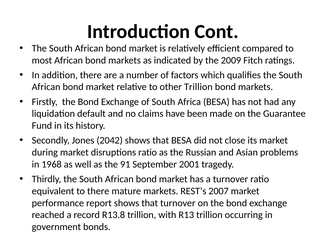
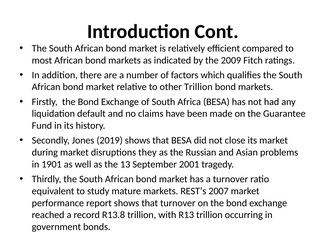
2042: 2042 -> 2019 (110, 141)
disruptions ratio: ratio -> they (147, 153)
1968: 1968 -> 1901 (52, 165)
91: 91 -> 13 (125, 165)
to there: there -> study (98, 191)
